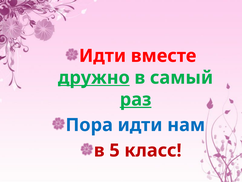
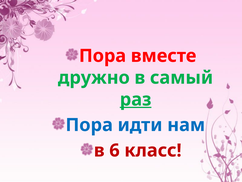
Идти: Идти -> Пора (103, 56)
дружно underline: present -> none (94, 78)
5: 5 -> 6 (114, 150)
